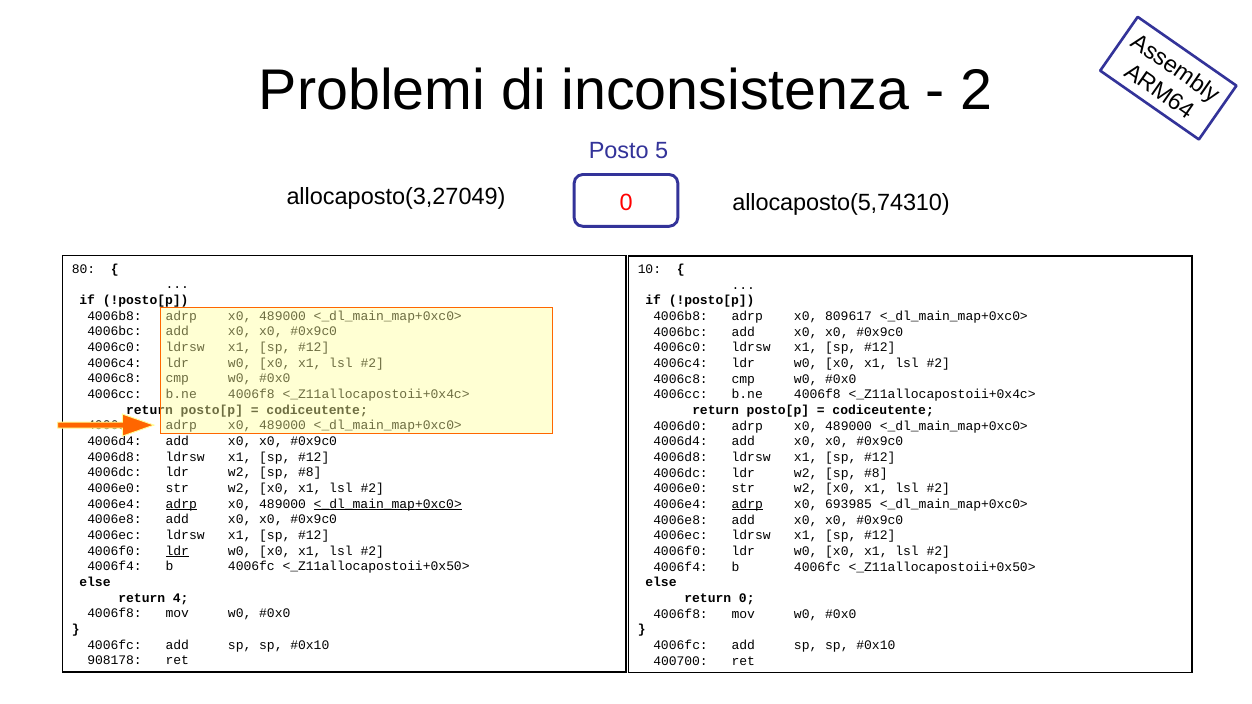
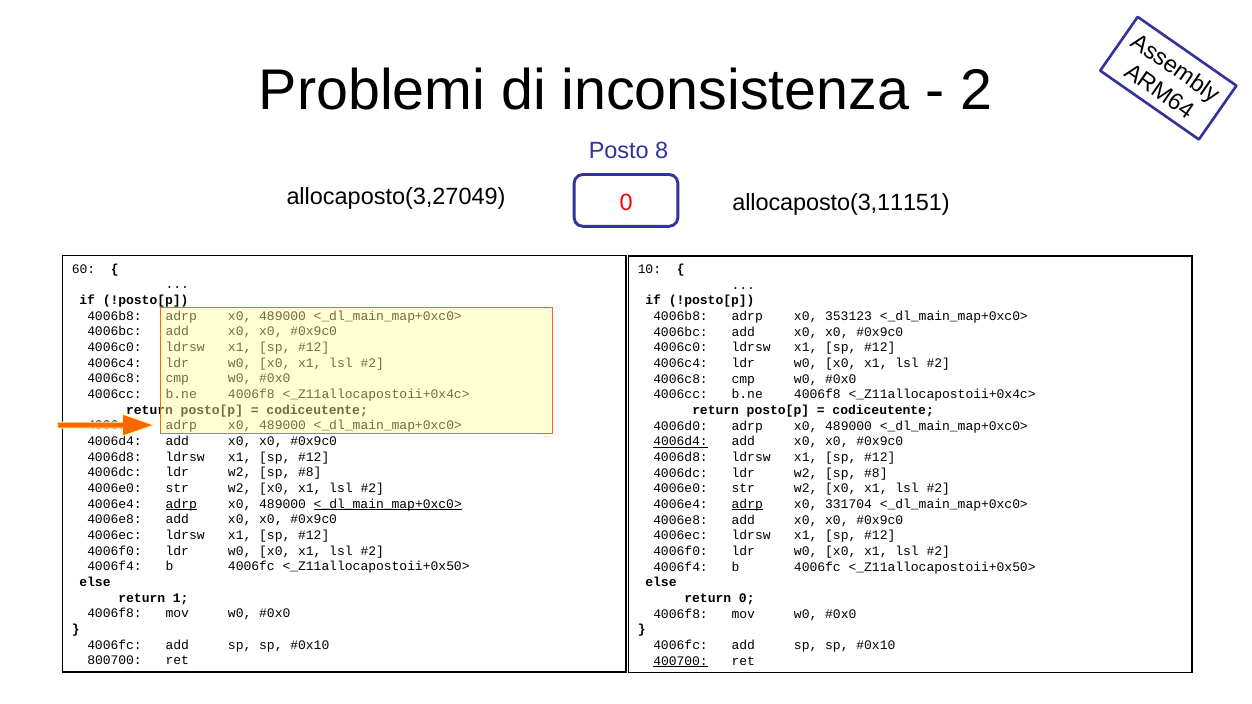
5: 5 -> 8 (662, 151)
allocaposto(5,74310: allocaposto(5,74310 -> allocaposto(3,11151 (841, 202)
80: 80 -> 60 (83, 269)
809617: 809617 -> 353123 (849, 316)
4006d4 underline: none -> present (681, 442)
693985: 693985 -> 331704 (849, 504)
ldr underline: present -> none (177, 551)
return 4: 4 -> 1 (181, 598)
908178: 908178 -> 800700 (115, 661)
400700 underline: none -> present (681, 661)
